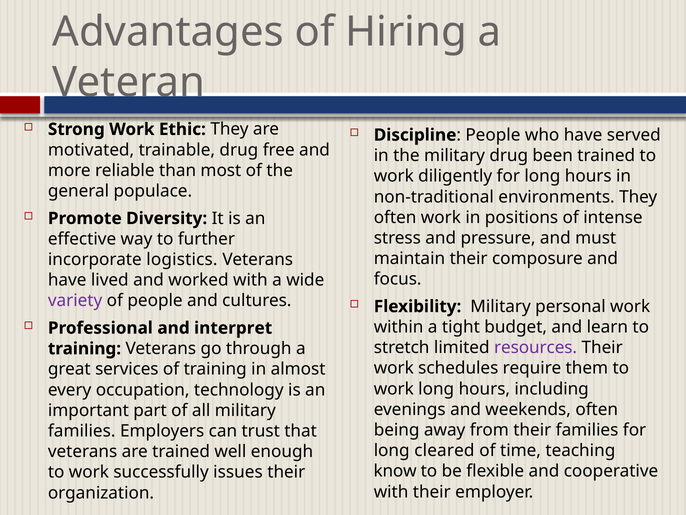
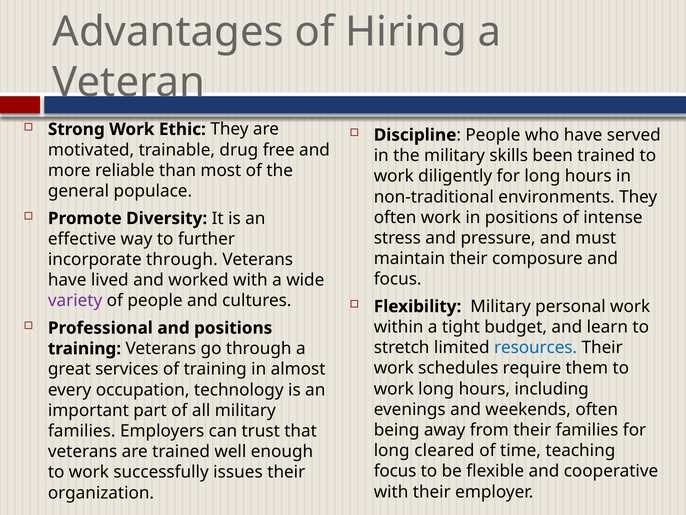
military drug: drug -> skills (509, 155)
incorporate logistics: logistics -> through (182, 259)
and interpret: interpret -> positions (233, 328)
resources colour: purple -> blue (536, 347)
know: know -> focus (395, 471)
